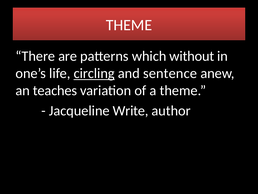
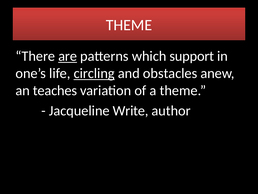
are underline: none -> present (68, 56)
without: without -> support (192, 56)
sentence: sentence -> obstacles (170, 73)
